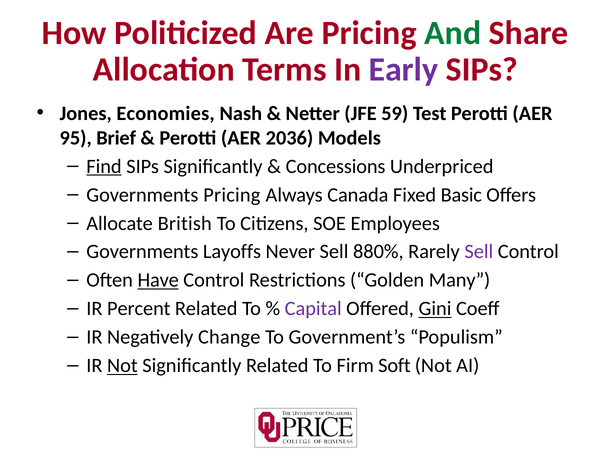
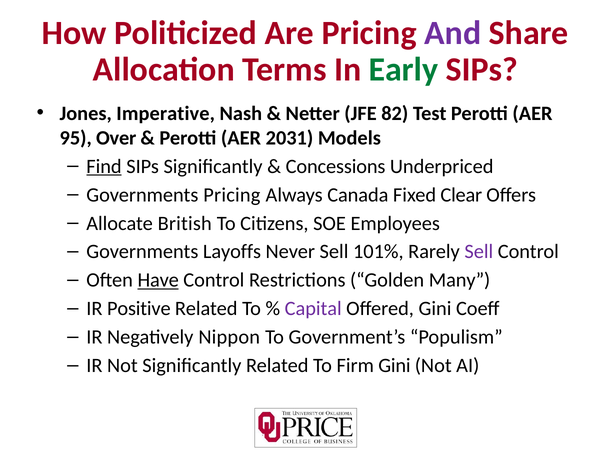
And colour: green -> purple (453, 33)
Early colour: purple -> green (404, 69)
Economies: Economies -> Imperative (166, 113)
59: 59 -> 82 (395, 113)
Brief: Brief -> Over (116, 138)
2036: 2036 -> 2031 (289, 138)
Basic: Basic -> Clear (461, 195)
880%: 880% -> 101% (378, 252)
Percent: Percent -> Positive (139, 309)
Gini underline: present -> none (435, 309)
Change: Change -> Nippon (229, 337)
Not underline: present -> none (122, 366)
Firm Soft: Soft -> Gini (394, 366)
